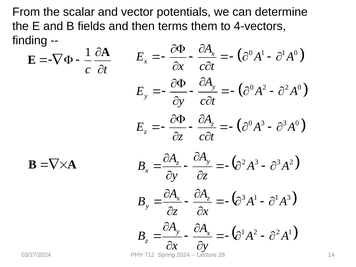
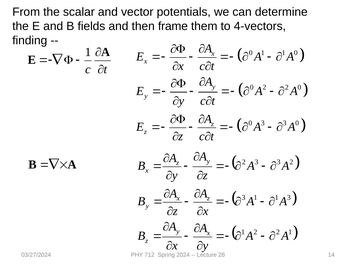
terms: terms -> frame (173, 26)
